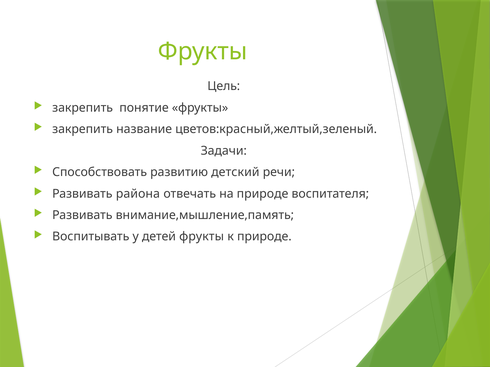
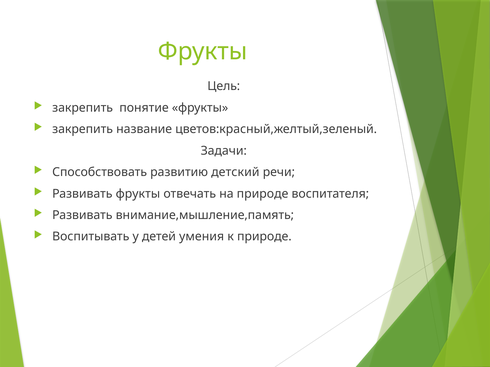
Развивать района: района -> фрукты (138, 194)
детей фрукты: фрукты -> умения (202, 237)
